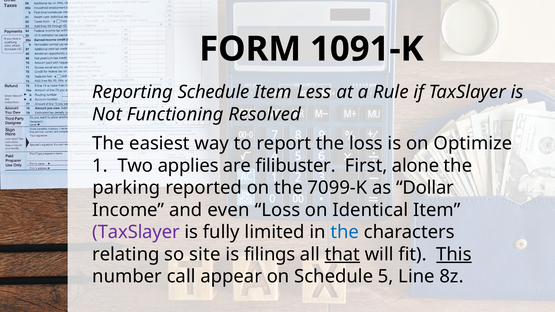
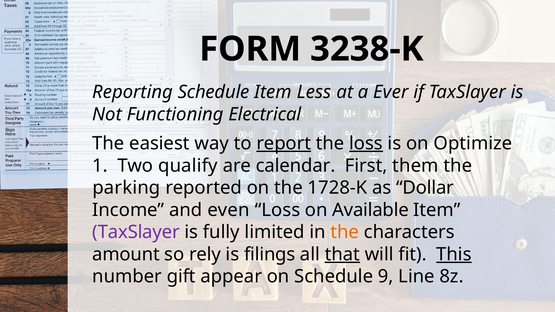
1091-K: 1091-K -> 3238-K (367, 49)
Rule: Rule -> Ever (391, 92)
Resolved: Resolved -> Electrical (265, 114)
report underline: none -> present (284, 143)
loss underline: none -> present (366, 143)
applies: applies -> qualify (188, 166)
filibuster: filibuster -> calendar (296, 166)
alone: alone -> them (415, 166)
7099-K: 7099-K -> 1728-K (337, 188)
Identical: Identical -> Available (371, 210)
the colour: blue -> orange (345, 232)
relating: relating -> amount (126, 254)
site: site -> rely (205, 254)
call: call -> gift (181, 277)
5: 5 -> 9 (386, 277)
